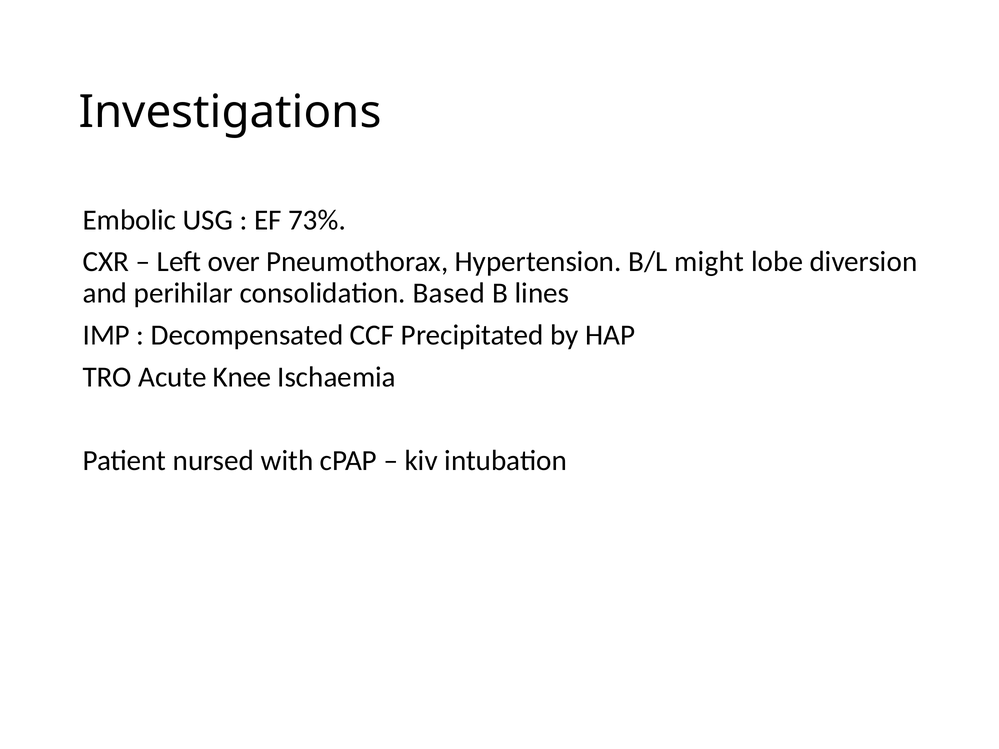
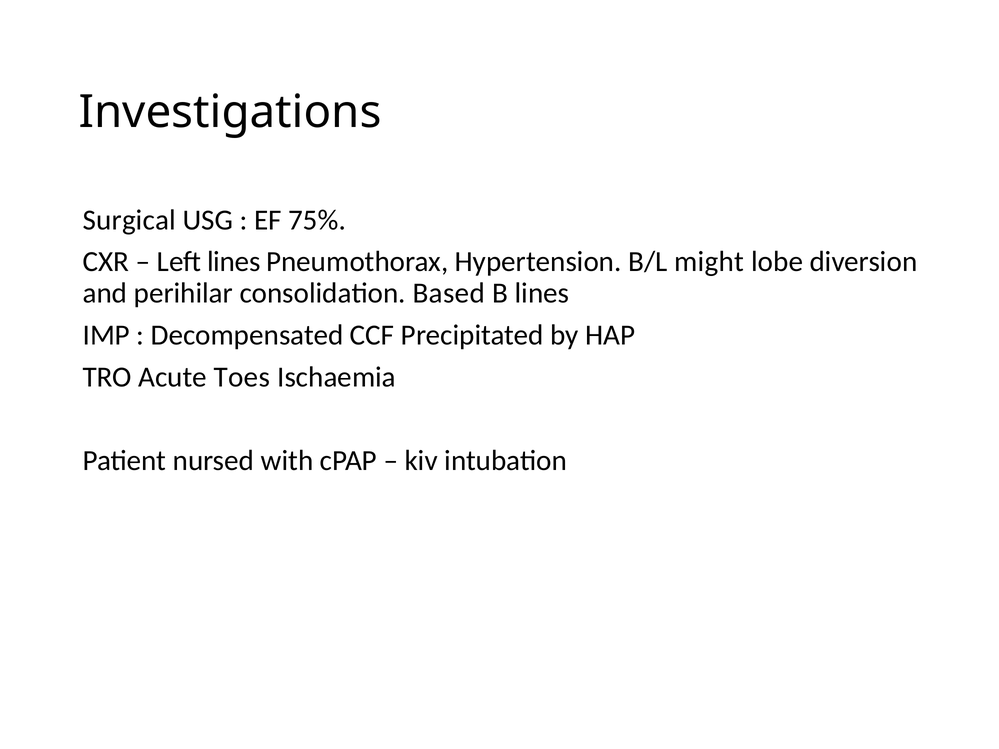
Embolic: Embolic -> Surgical (129, 220)
73%: 73% -> 75% (317, 220)
Left over: over -> lines (234, 262)
Knee: Knee -> Toes (242, 377)
